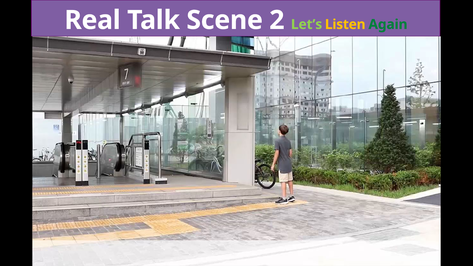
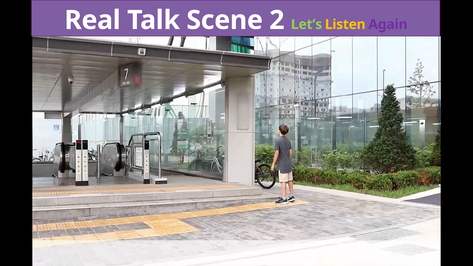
Again colour: green -> purple (388, 24)
